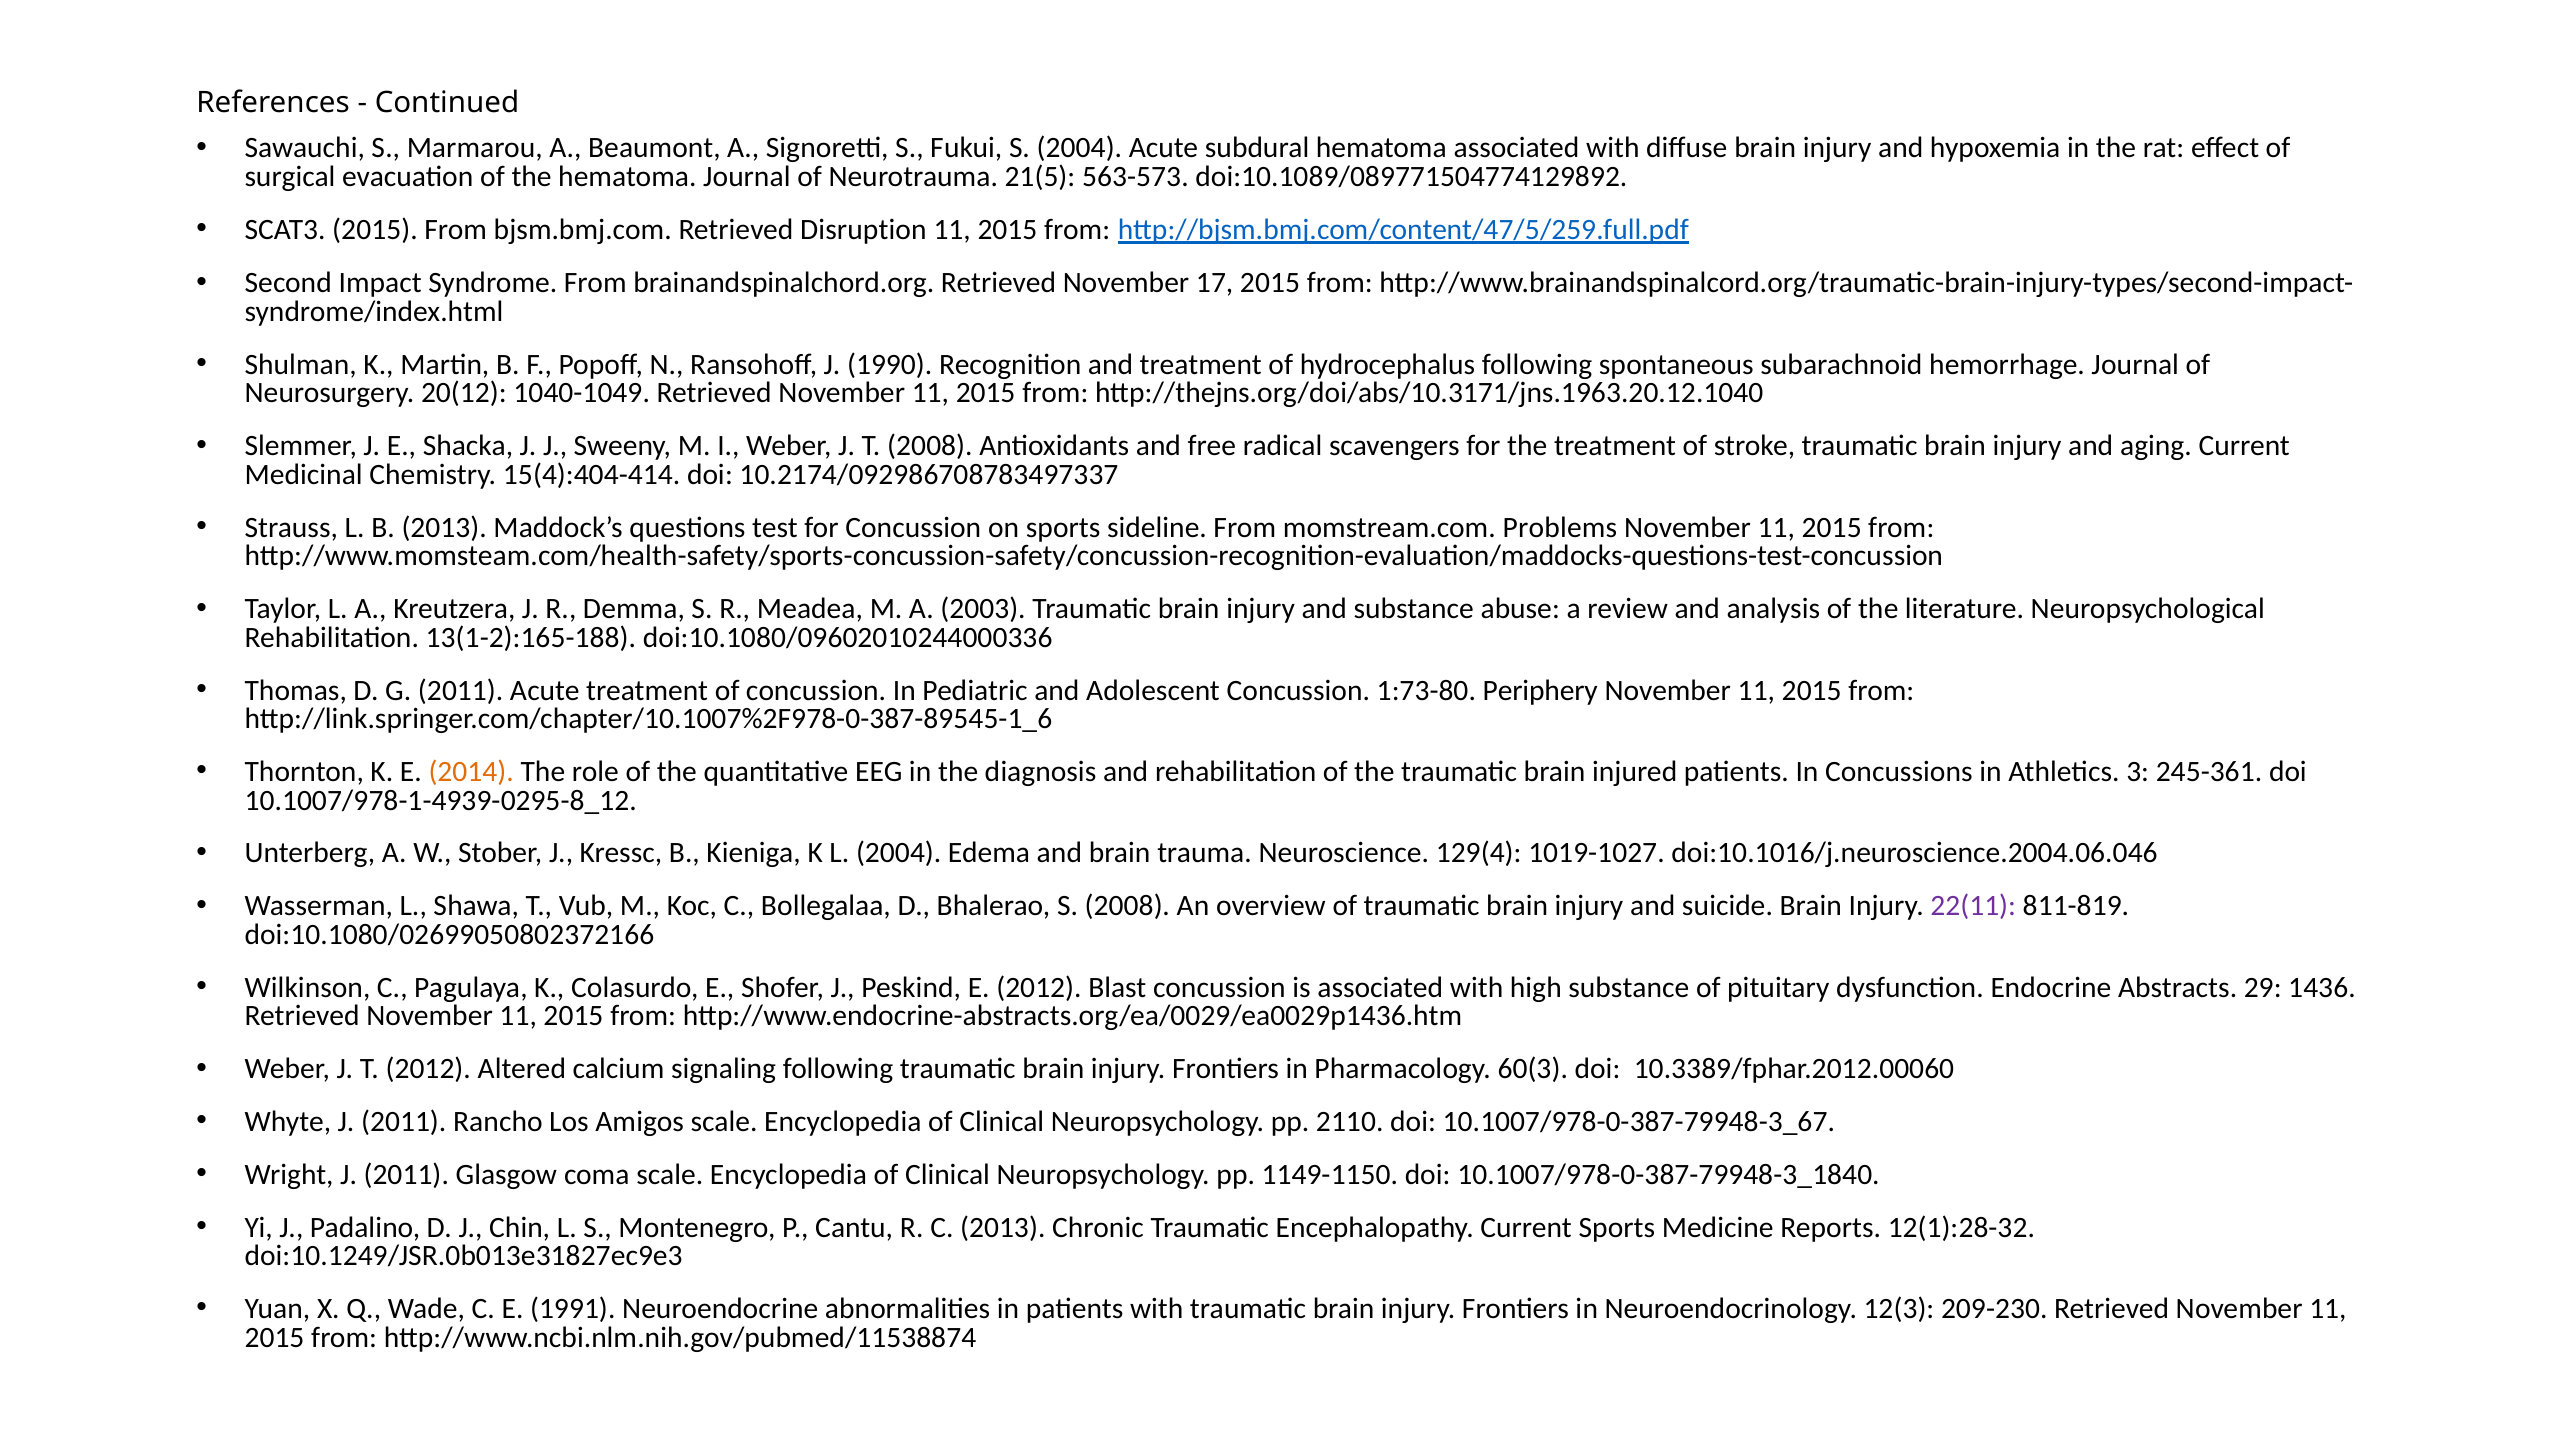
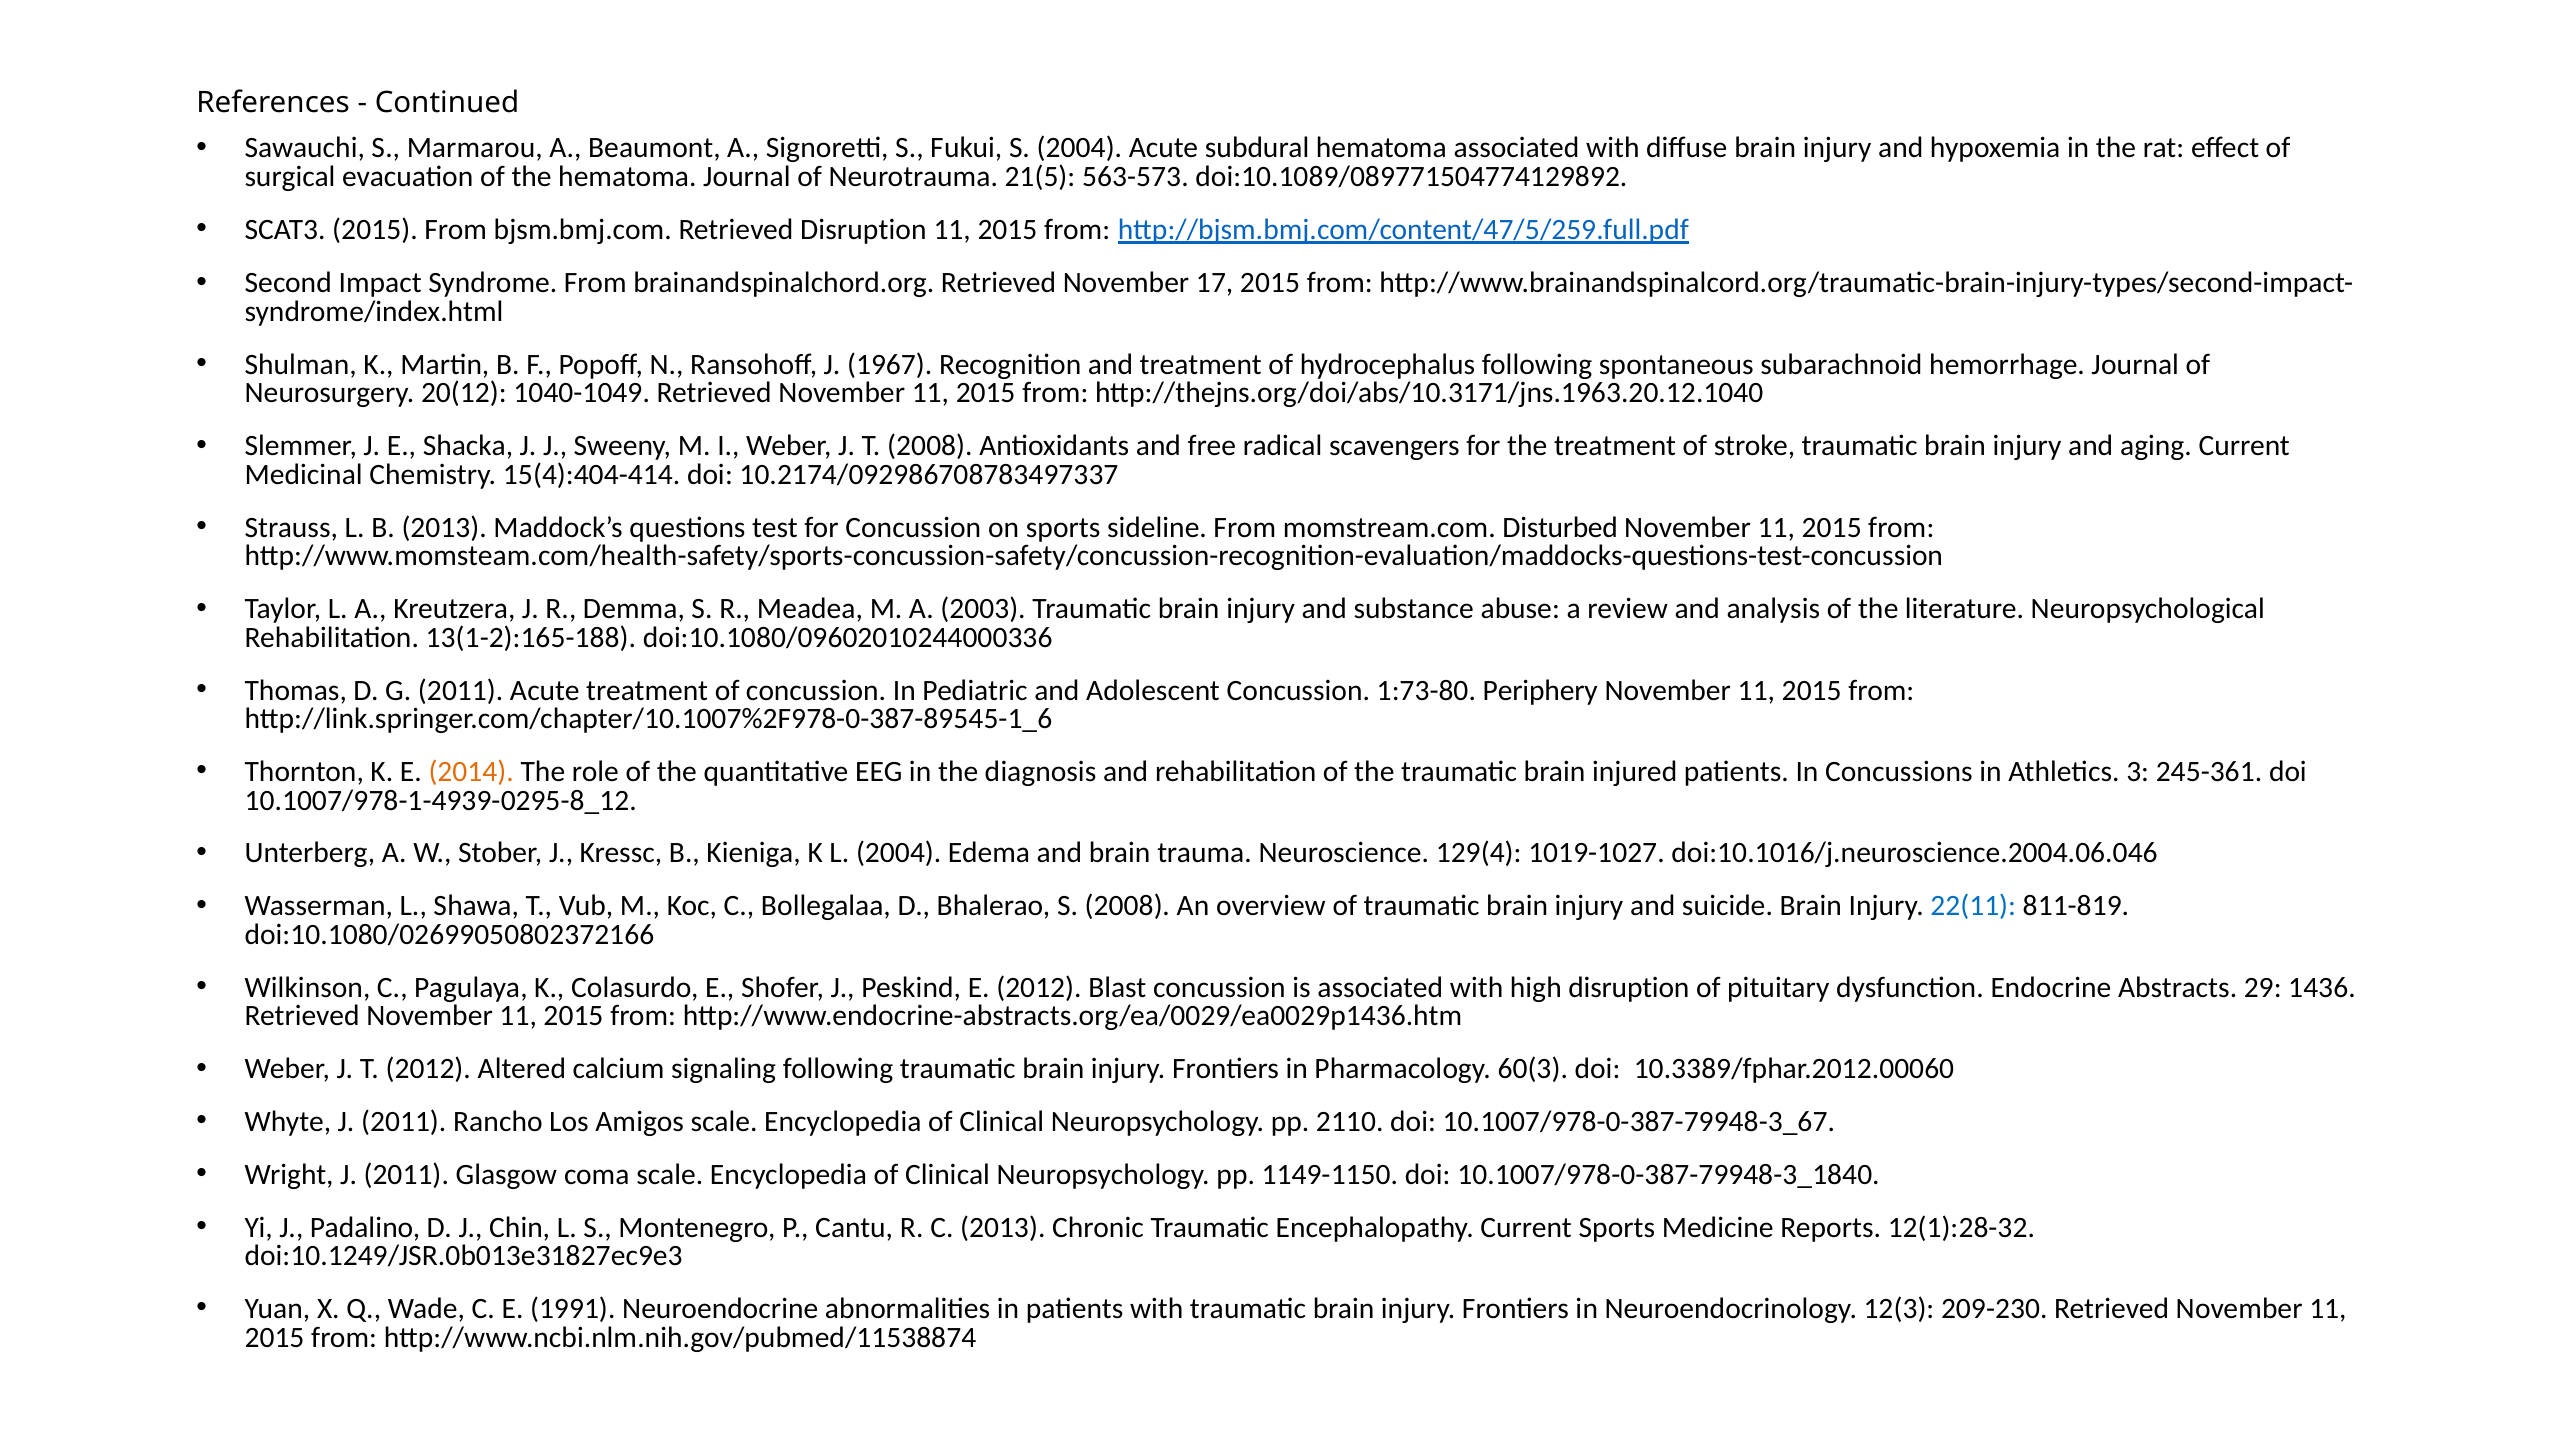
1990: 1990 -> 1967 (890, 364)
Problems: Problems -> Disturbed (1560, 527)
22(11 colour: purple -> blue (1973, 906)
high substance: substance -> disruption (1629, 987)
